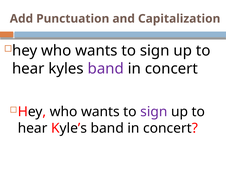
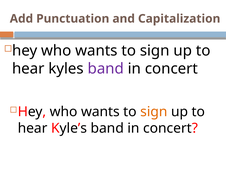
sign colour: purple -> orange (154, 112)
